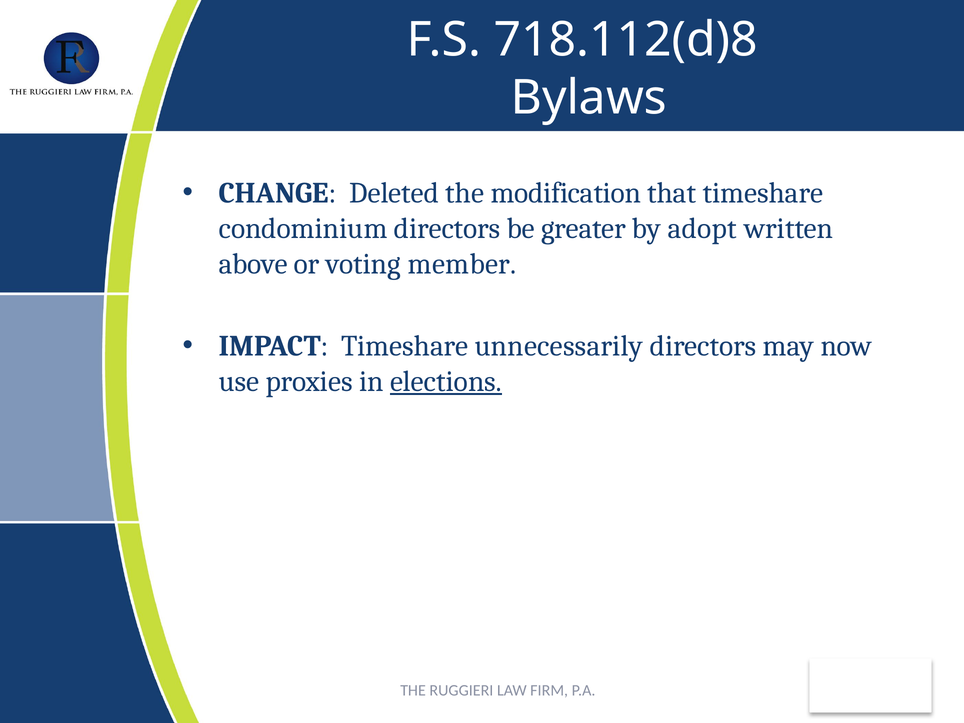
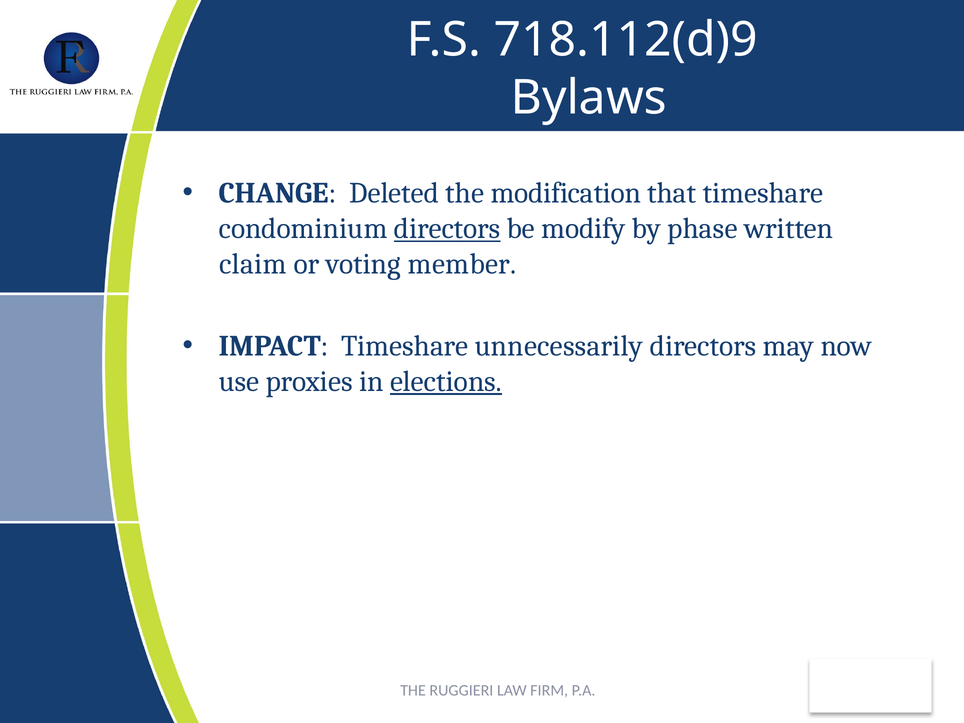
718.112(d)8: 718.112(d)8 -> 718.112(d)9 (626, 40)
directors underline: none -> present (447, 229)
greater: greater -> modify (583, 229)
adopt: adopt -> phase (702, 229)
above: above -> claim (253, 264)
